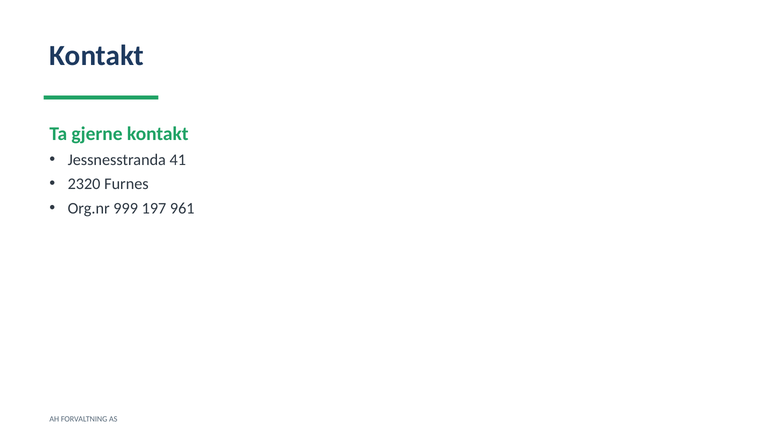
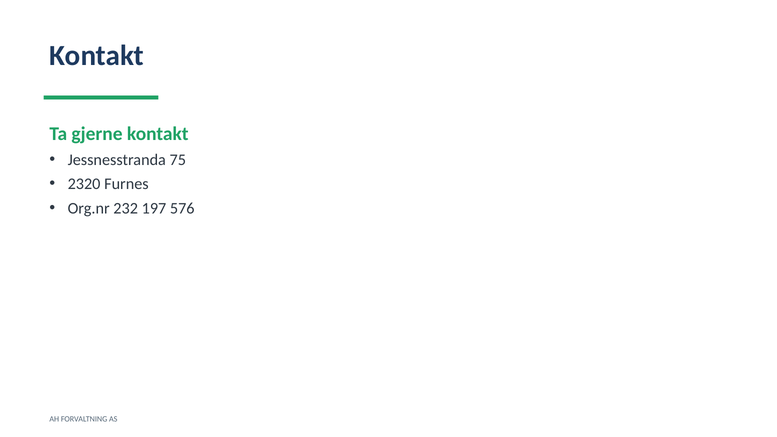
41: 41 -> 75 (178, 160)
999: 999 -> 232 (126, 208)
961: 961 -> 576 (182, 208)
